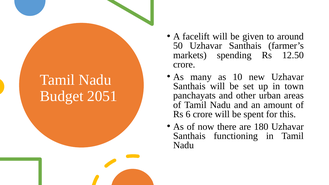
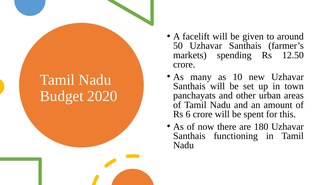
2051: 2051 -> 2020 (102, 96)
